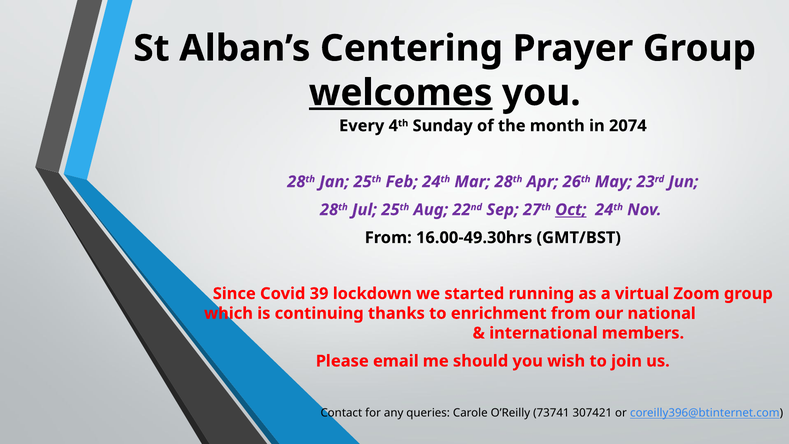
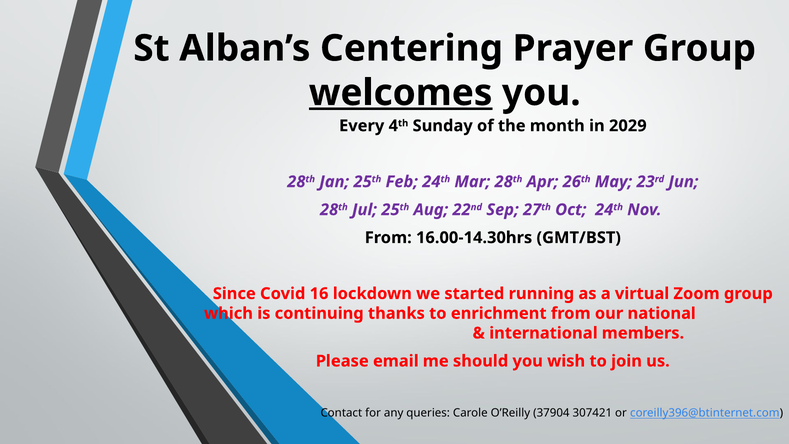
2074: 2074 -> 2029 (628, 126)
Oct underline: present -> none (571, 210)
16.00-49.30hrs: 16.00-49.30hrs -> 16.00-14.30hrs (474, 238)
39: 39 -> 16 (319, 293)
73741: 73741 -> 37904 (551, 413)
